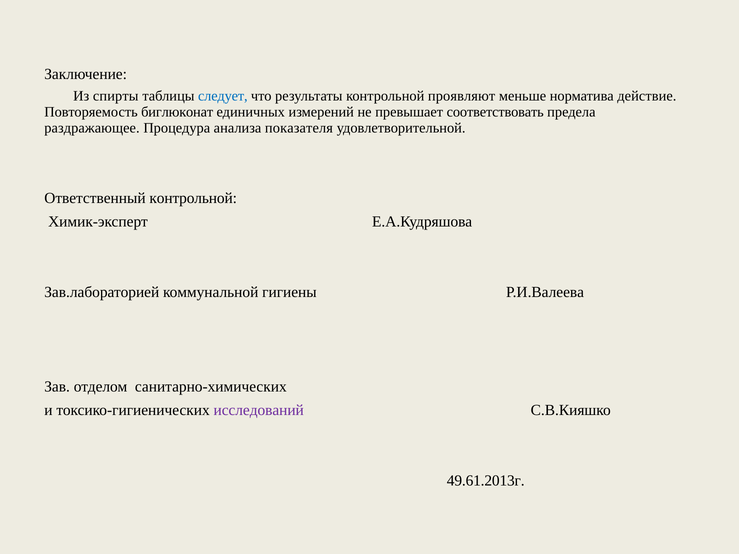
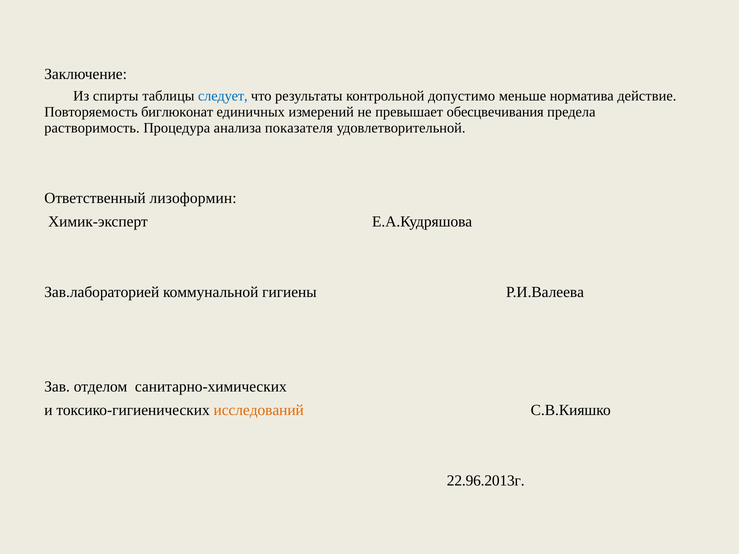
проявляют: проявляют -> допустимо (462, 96)
соответствовать: соответствовать -> обесцвечивания (495, 112)
раздражающее: раздражающее -> растворимость (92, 128)
Ответственный контрольной: контрольной -> лизоформин (193, 198)
исследований colour: purple -> orange (259, 410)
49.61.2013г: 49.61.2013г -> 22.96.2013г (486, 481)
